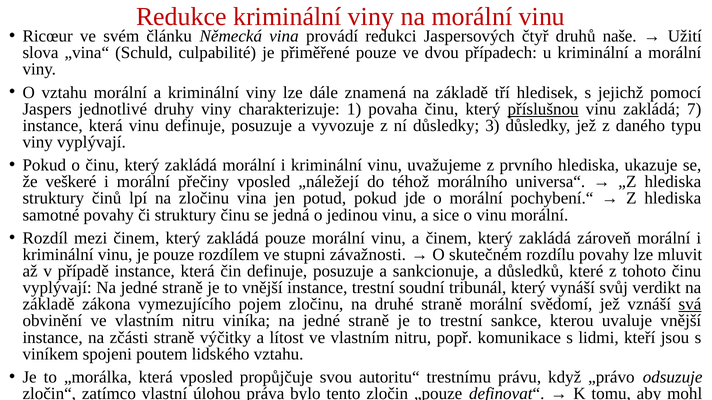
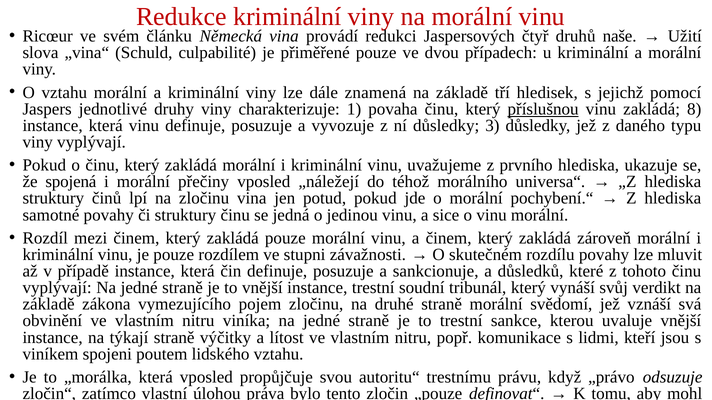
7: 7 -> 8 (694, 109)
veškeré: veškeré -> spojená (71, 182)
svá underline: present -> none (690, 305)
zčásti: zčásti -> týkají (129, 338)
